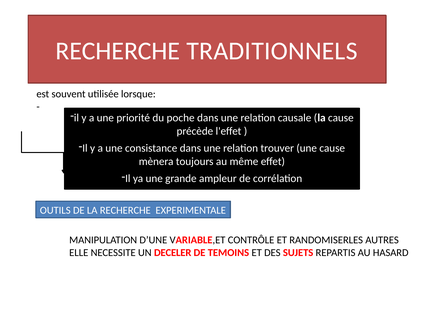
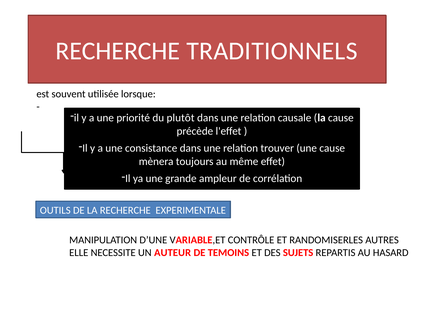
poche: poche -> plutôt (181, 118)
DECELER: DECELER -> AUTEUR (173, 253)
